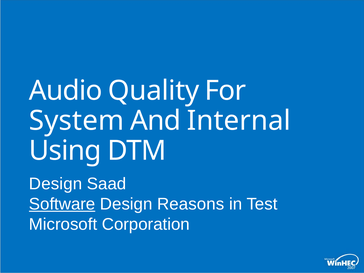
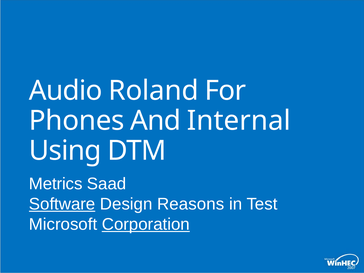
Quality: Quality -> Roland (154, 91)
System: System -> Phones (77, 121)
Design: Design -> Metrics (56, 184)
Corporation underline: none -> present (146, 224)
